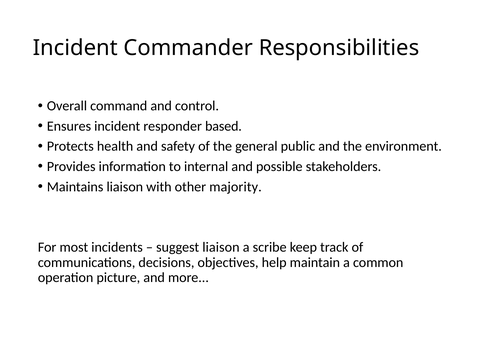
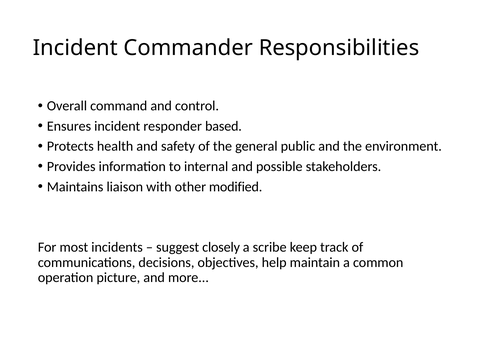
majority: majority -> modified (236, 187)
suggest liaison: liaison -> closely (221, 247)
